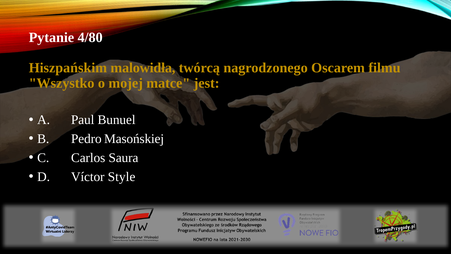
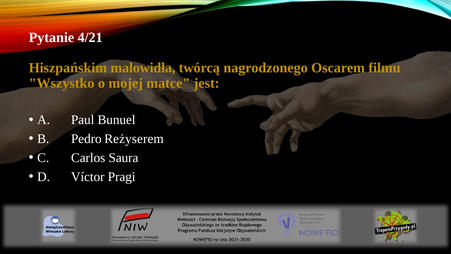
4/80: 4/80 -> 4/21 (90, 37)
Masońskiej: Masońskiej -> Reżyserem (134, 139)
Style: Style -> Pragi (122, 176)
